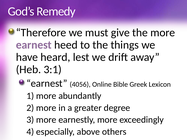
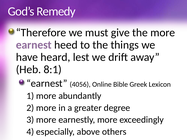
3:1: 3:1 -> 8:1 (53, 70)
